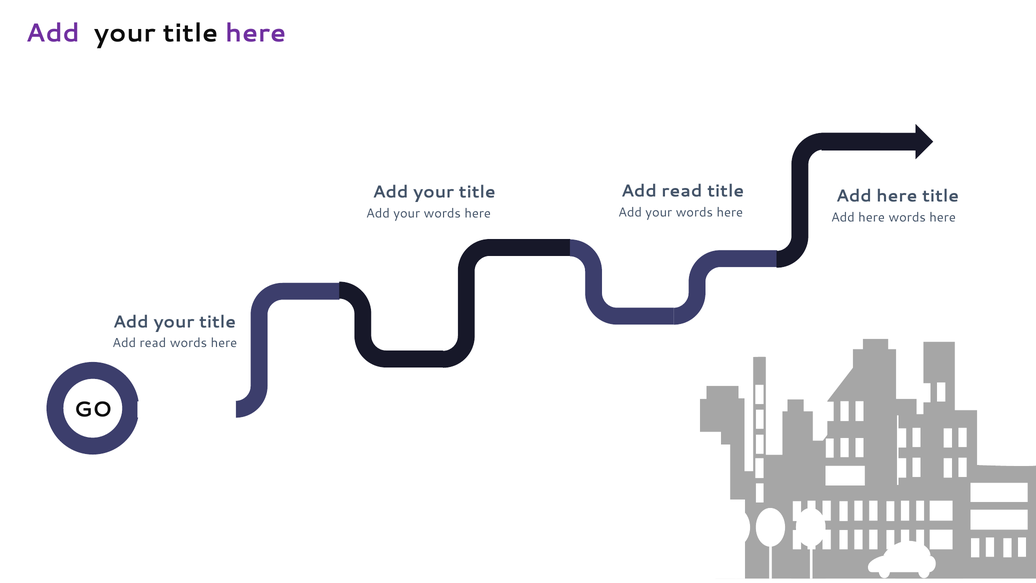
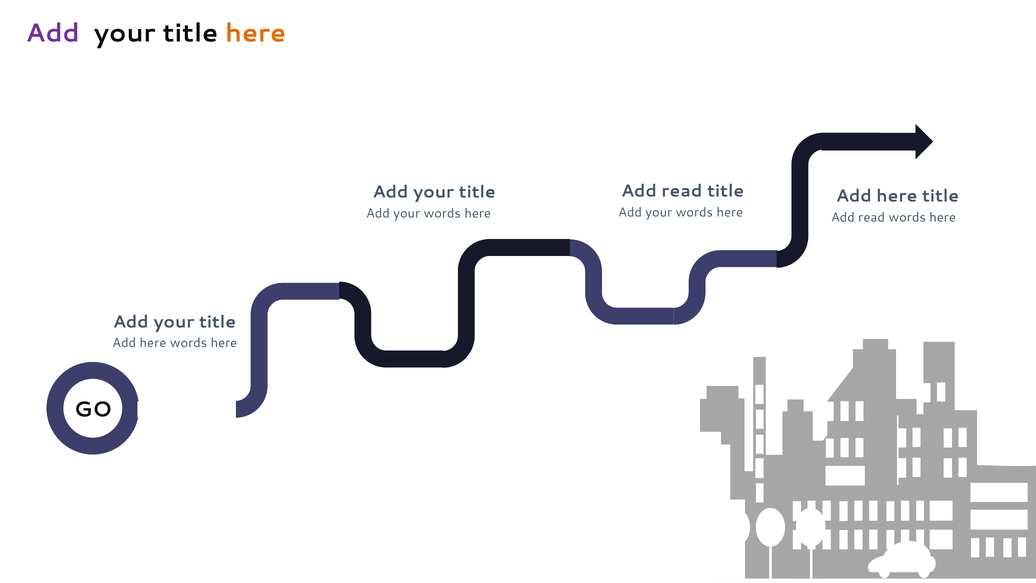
here colour: purple -> orange (256, 33)
here: here -> read (872, 217)
read: read -> here (153, 343)
